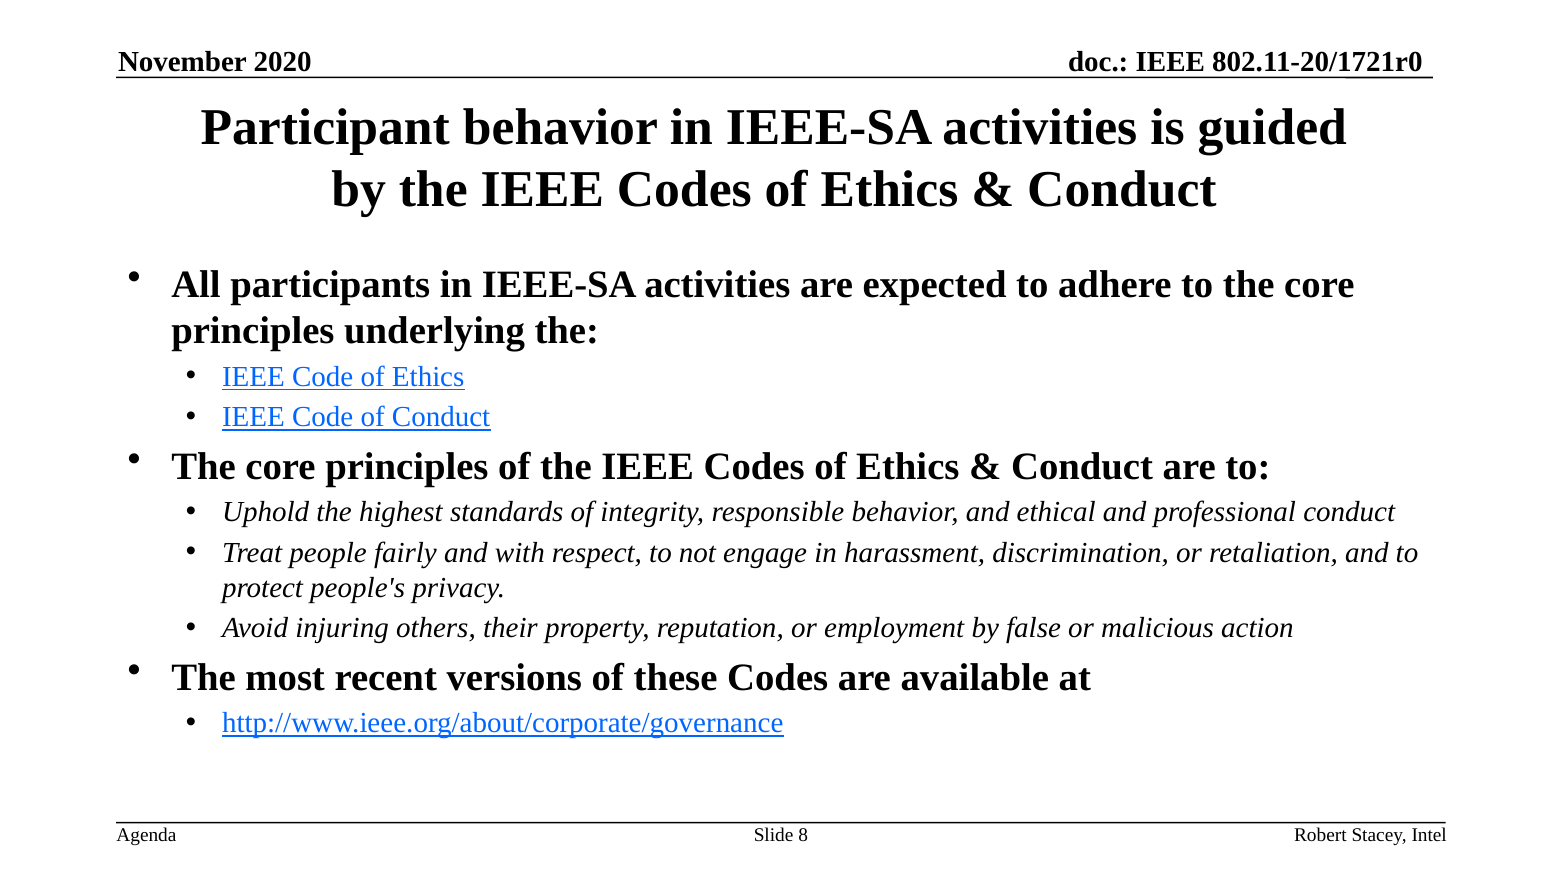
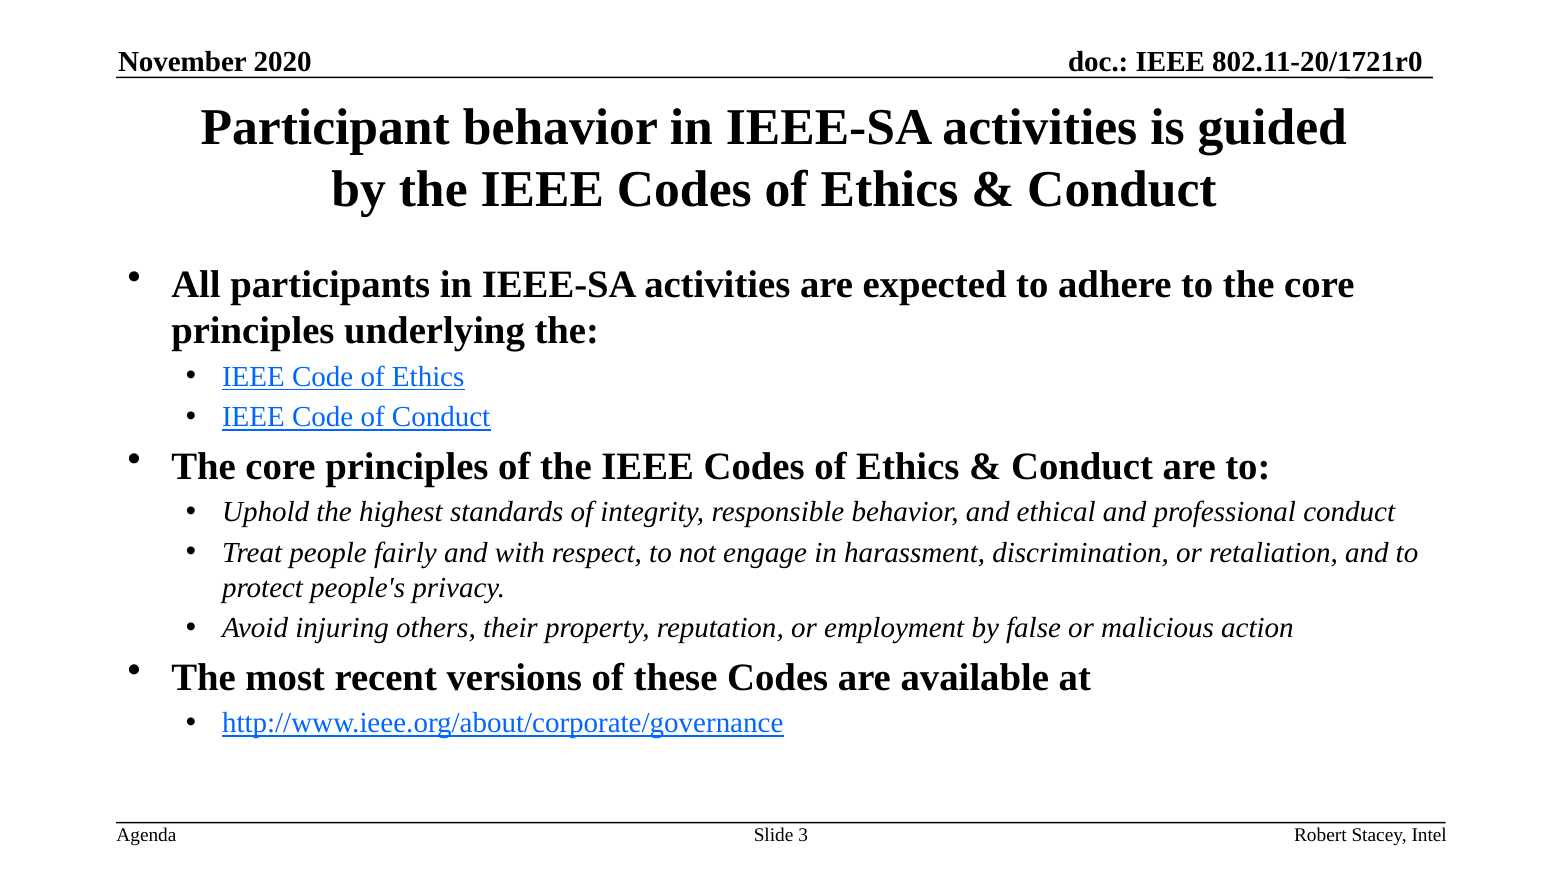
8: 8 -> 3 (803, 836)
